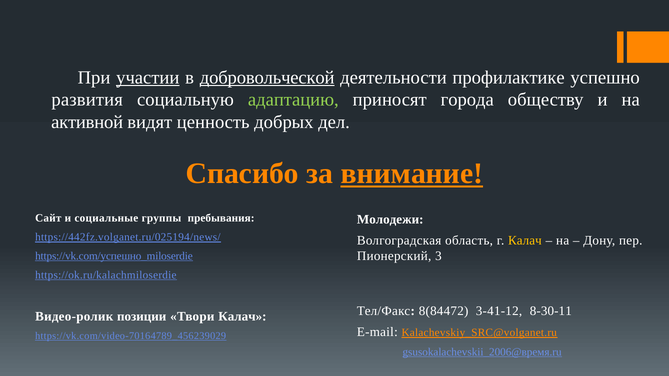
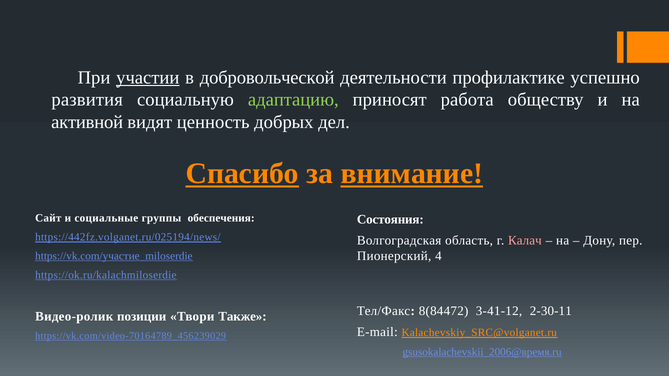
добровольческой underline: present -> none (267, 78)
города: города -> работа (467, 100)
Спасибо underline: none -> present (242, 174)
пребывания: пребывания -> обеспечения (221, 218)
Молодежи: Молодежи -> Состояния (390, 220)
Калач colour: yellow -> pink (525, 241)
3: 3 -> 4 (438, 256)
https://vk.com/успешно_miloserdie: https://vk.com/успешно_miloserdie -> https://vk.com/участие_miloserdie (114, 256)
8-30-11: 8-30-11 -> 2-30-11 (551, 311)
Твори Калач: Калач -> Также (242, 317)
